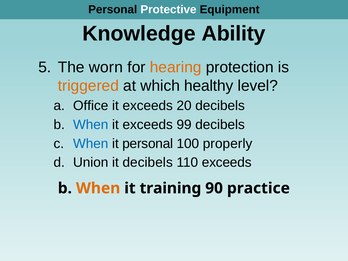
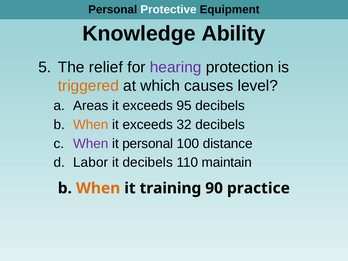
worn: worn -> relief (106, 67)
hearing colour: orange -> purple (176, 67)
healthy: healthy -> causes (209, 86)
Office: Office -> Areas (91, 106)
20: 20 -> 95 (184, 106)
When colour: blue -> orange (91, 125)
99: 99 -> 32 (184, 125)
When colour: blue -> purple (91, 144)
properly: properly -> distance (228, 144)
Union: Union -> Labor (91, 163)
110 exceeds: exceeds -> maintain (227, 163)
